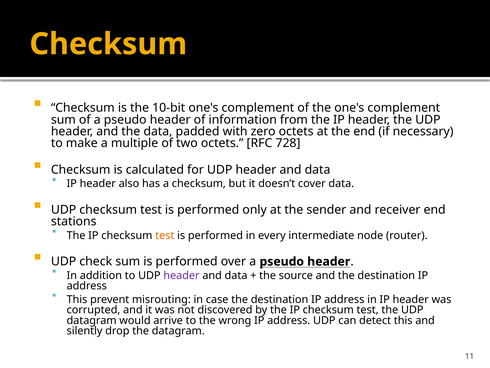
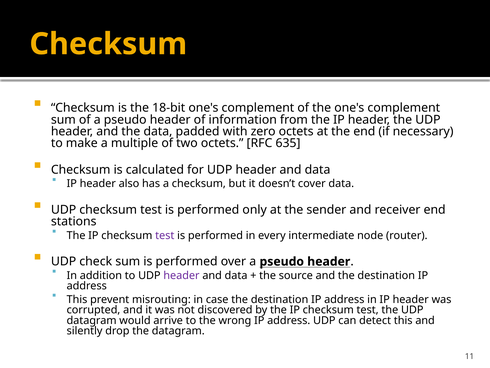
10-bit: 10-bit -> 18-bit (169, 108)
728: 728 -> 635 (288, 143)
test colour: orange -> purple (165, 235)
